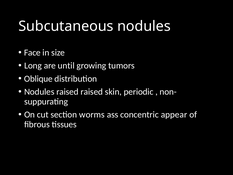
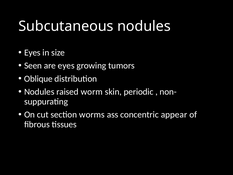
Face: Face -> Eyes (32, 53)
Long: Long -> Seen (33, 66)
are until: until -> eyes (66, 66)
raised raised: raised -> worm (92, 92)
